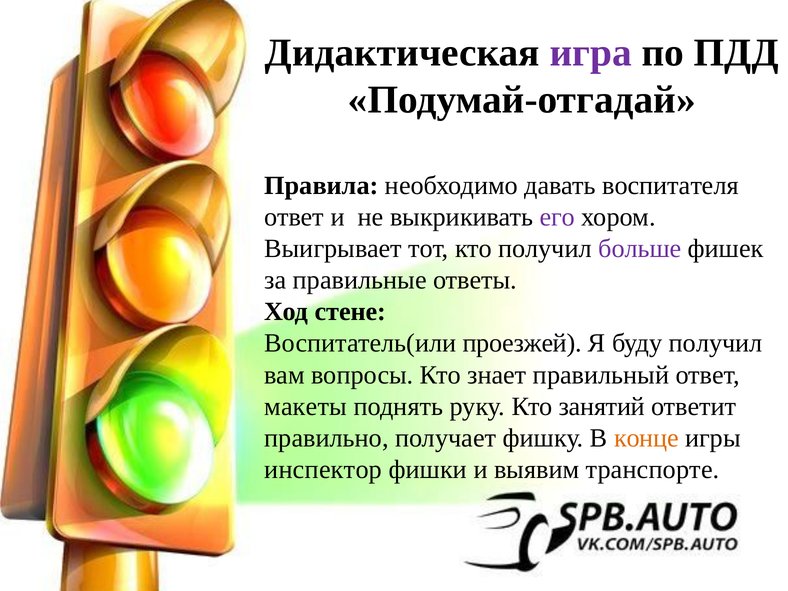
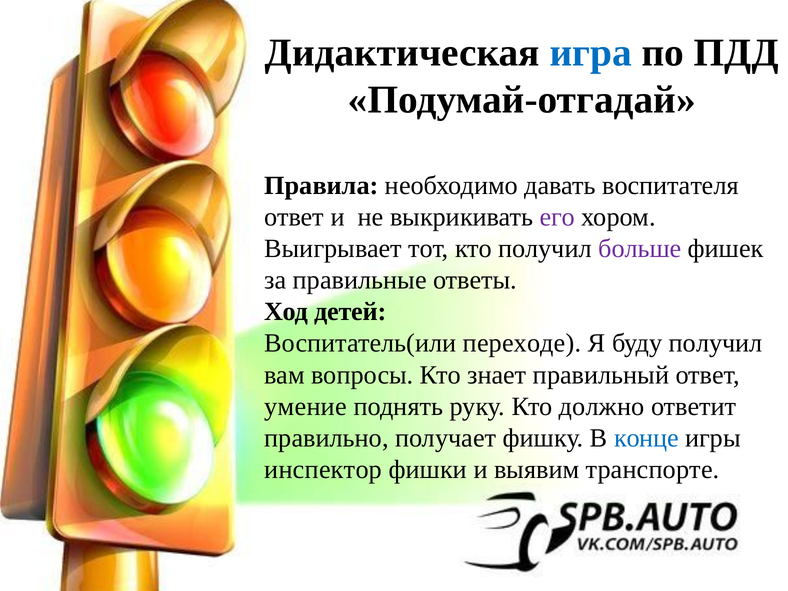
игра colour: purple -> blue (591, 53)
стене: стене -> детей (350, 312)
проезжей: проезжей -> переходе (522, 343)
макеты: макеты -> умение (306, 406)
занятий: занятий -> должно (602, 406)
конце colour: orange -> blue (646, 438)
